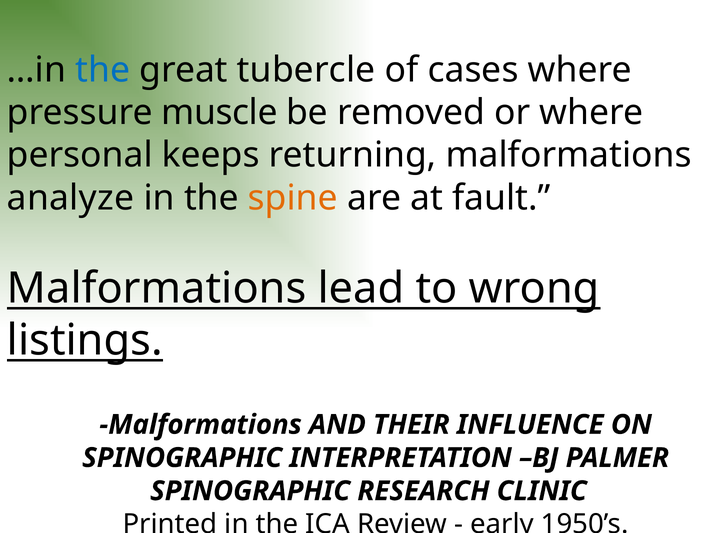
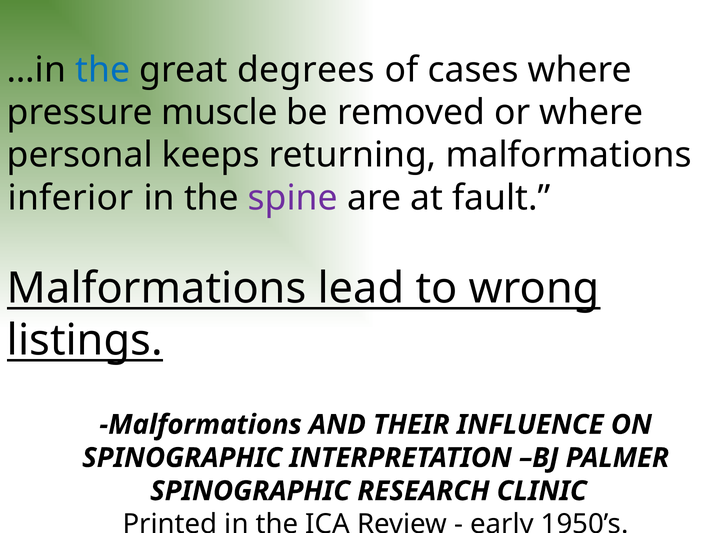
tubercle: tubercle -> degrees (306, 70)
analyze: analyze -> inferior (71, 198)
spine colour: orange -> purple (293, 198)
